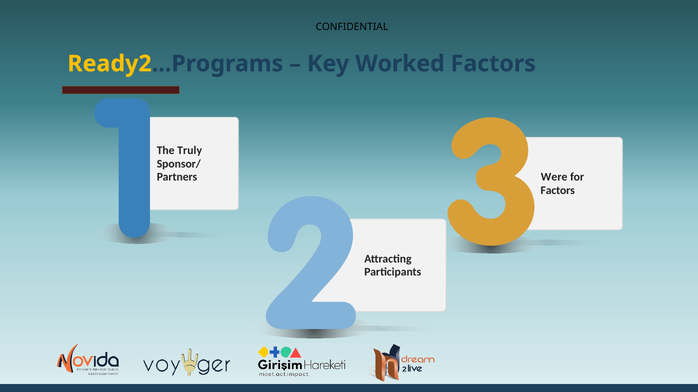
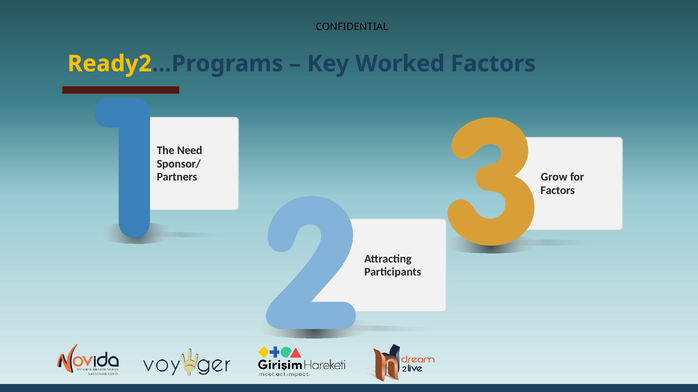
Truly: Truly -> Need (190, 151)
Were: Were -> Grow (554, 177)
